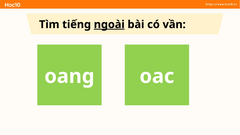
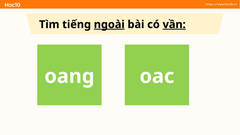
vần underline: none -> present (174, 24)
